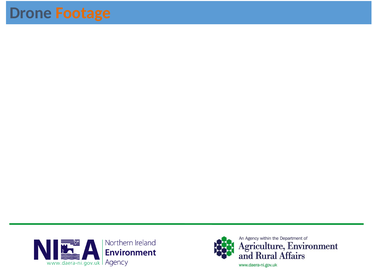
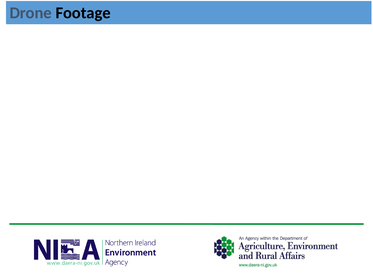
Footage colour: orange -> black (83, 13)
